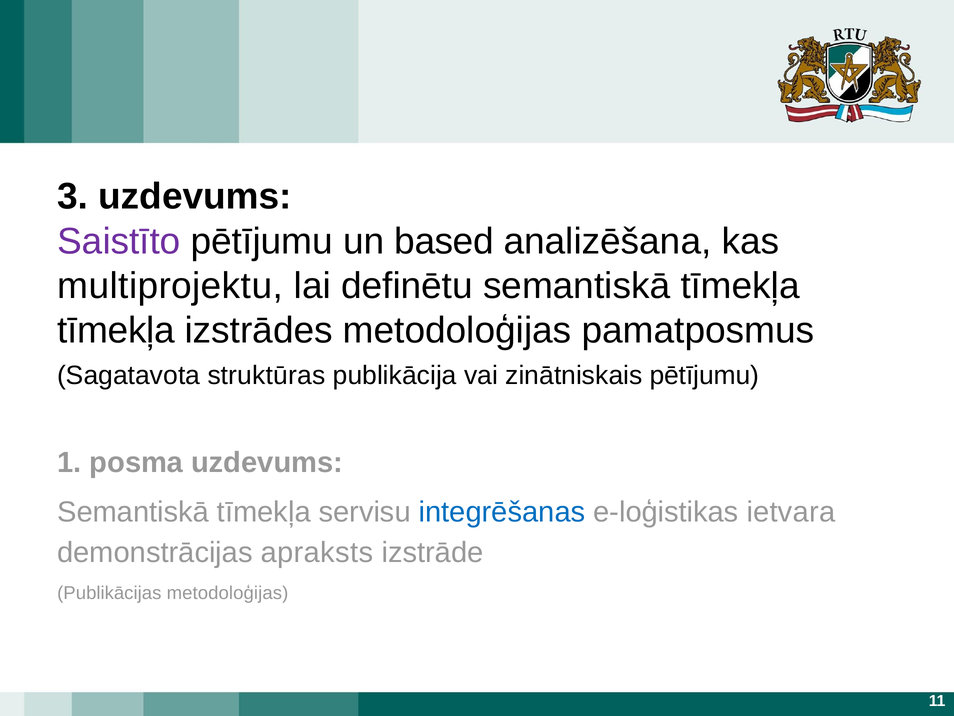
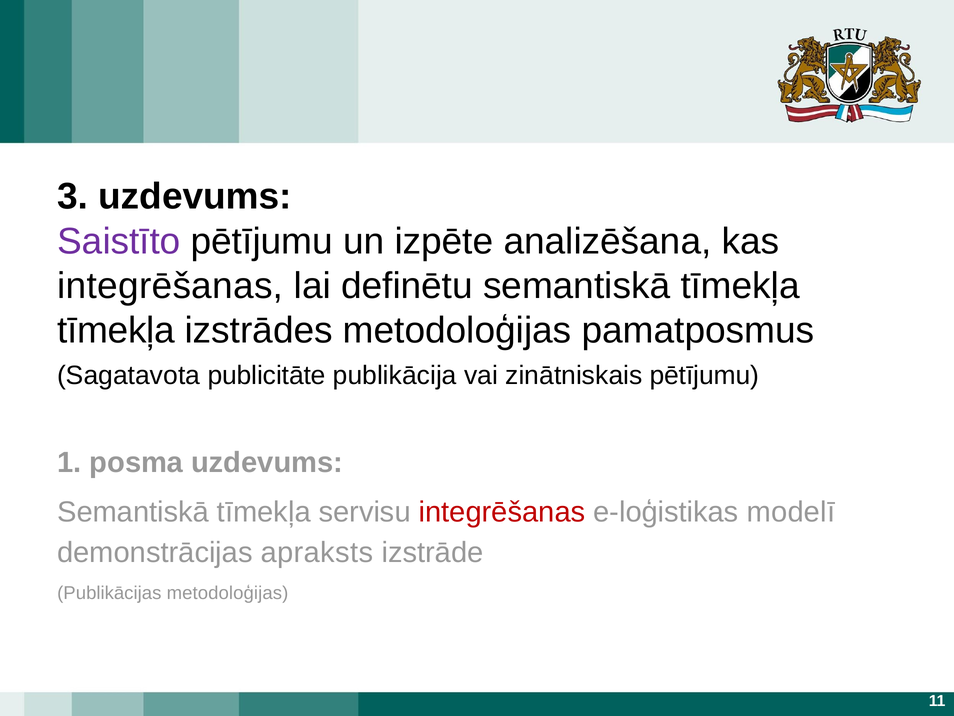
based: based -> izpēte (444, 241)
multiprojektu: multiprojektu -> integrēšanas (170, 286)
struktūras: struktūras -> publicitāte (267, 375)
integrēšanas colour: blue -> red (502, 512)
ietvara: ietvara -> modelī (791, 512)
